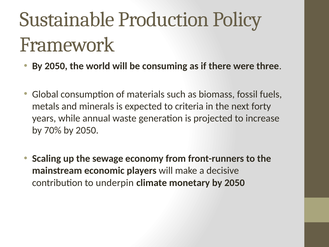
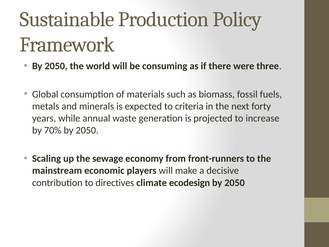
underpin: underpin -> directives (115, 183)
monetary: monetary -> ecodesign (190, 183)
